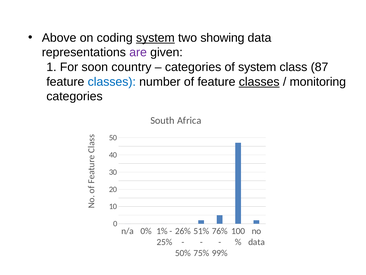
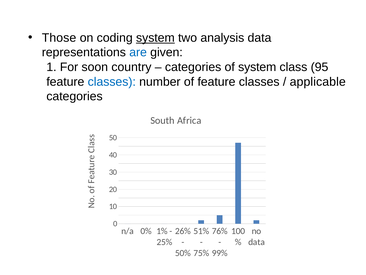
Above: Above -> Those (59, 38)
showing: showing -> analysis (222, 38)
are colour: purple -> blue (138, 52)
87: 87 -> 95 (320, 67)
classes underline: present -> none (259, 82)
monitoring: monitoring -> applicable (318, 82)
